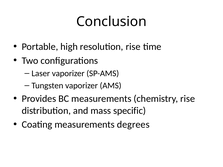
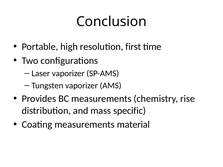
resolution rise: rise -> first (133, 47)
degrees: degrees -> material (133, 125)
